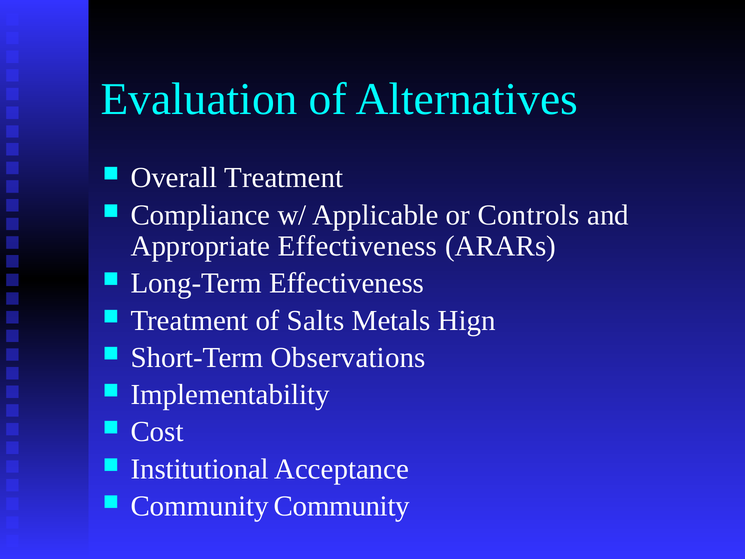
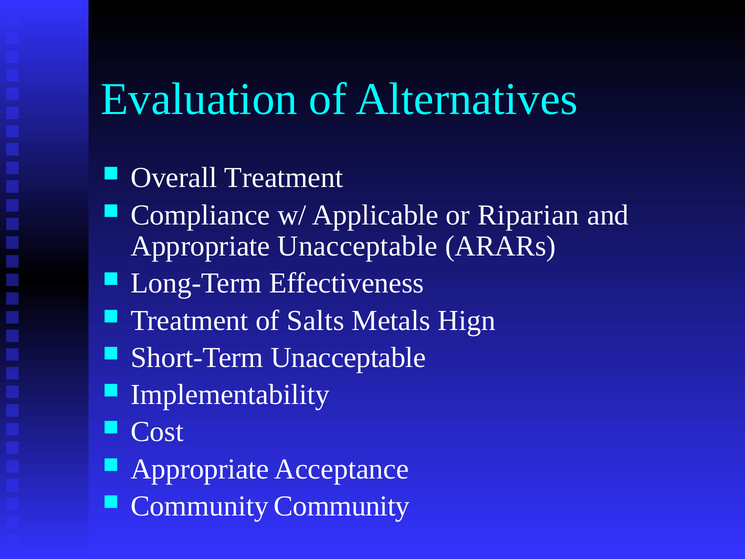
Controls: Controls -> Riparian (528, 215)
Appropriate Effectiveness: Effectiveness -> Unacceptable (358, 246)
Short-Term Observations: Observations -> Unacceptable (348, 357)
Institutional: Institutional -> Appropriate (200, 469)
